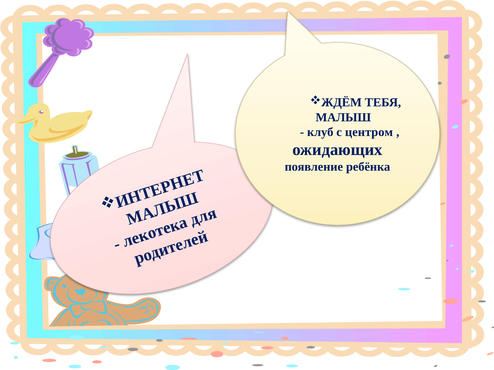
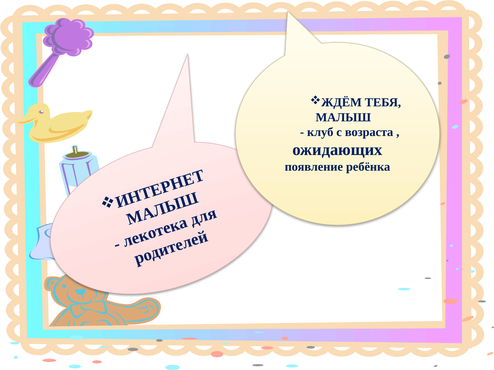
центром: центром -> возраста (369, 132)
